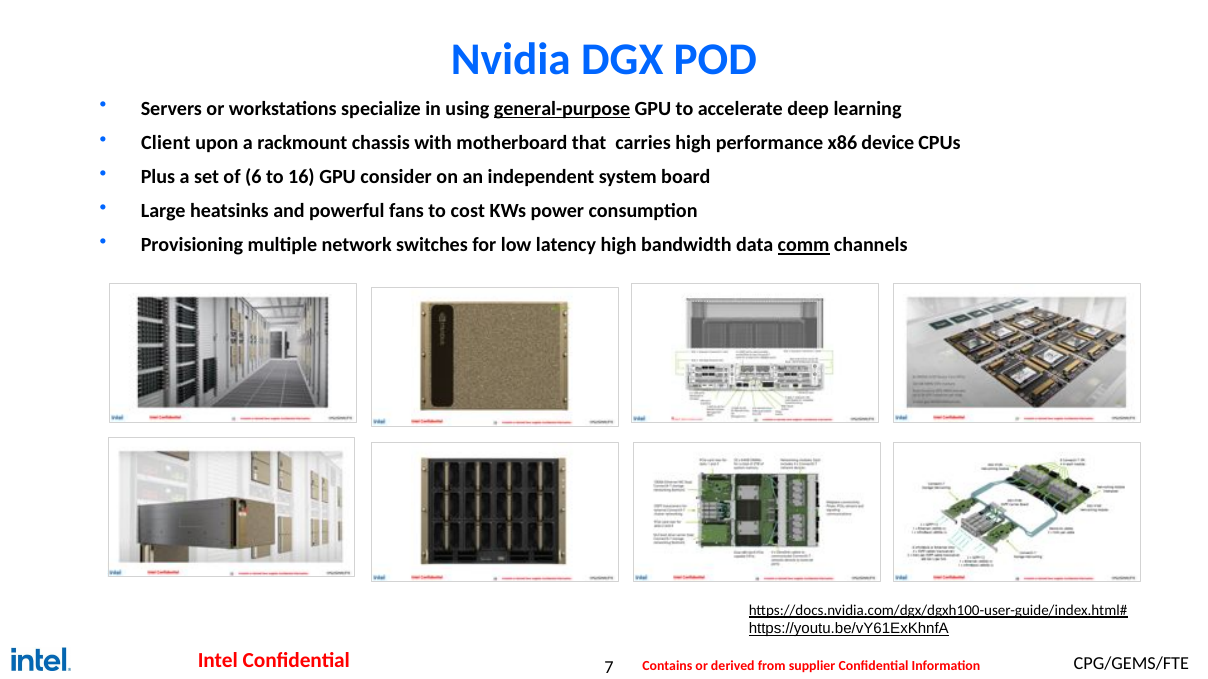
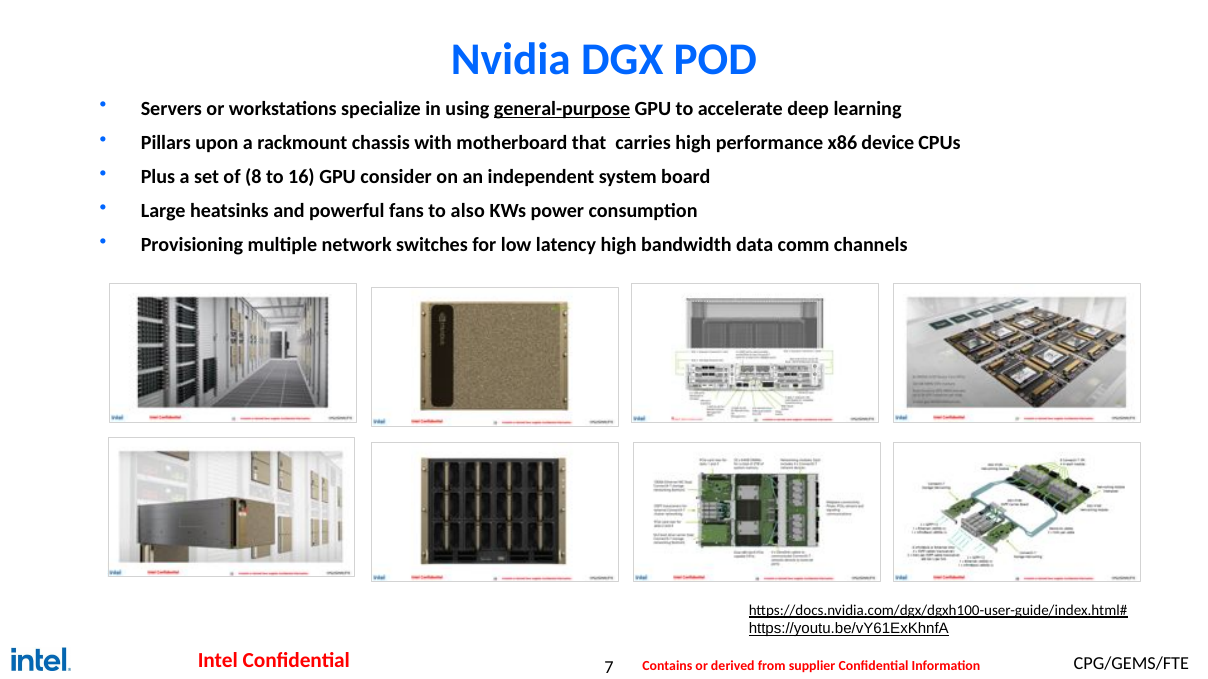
Client: Client -> Pillars (166, 143)
6: 6 -> 8 (253, 177)
cost: cost -> also (468, 211)
comm underline: present -> none (804, 245)
